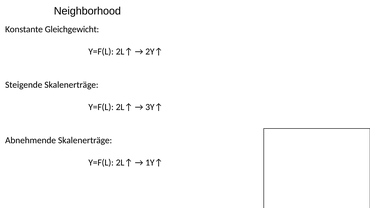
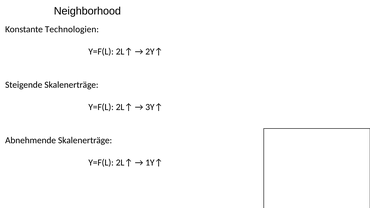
Gleichgewicht: Gleichgewicht -> Technologien (72, 29)
